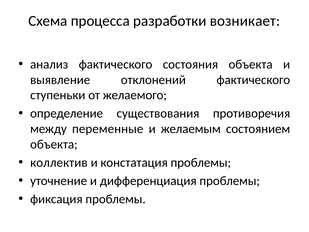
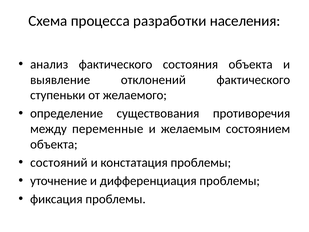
возникает: возникает -> населения (245, 21)
коллектив: коллектив -> состояний (59, 162)
